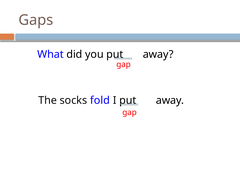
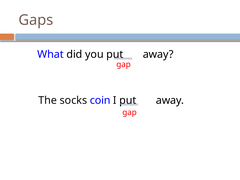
fold: fold -> coin (100, 100)
